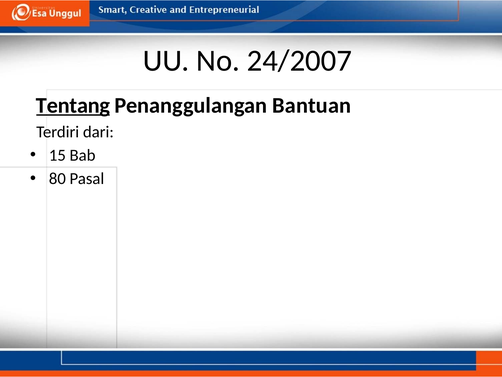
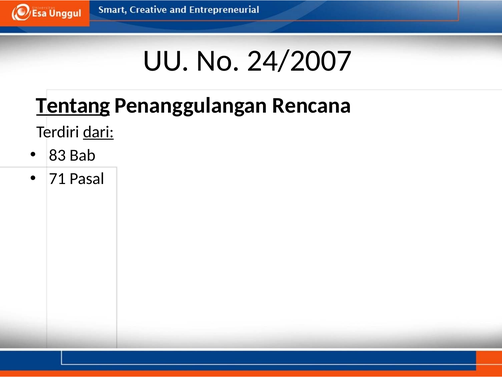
Bantuan: Bantuan -> Rencana (312, 105)
dari underline: none -> present (98, 132)
15: 15 -> 83 (57, 155)
80: 80 -> 71 (57, 178)
